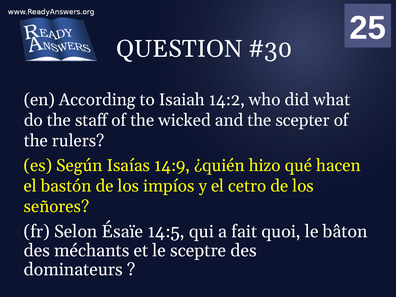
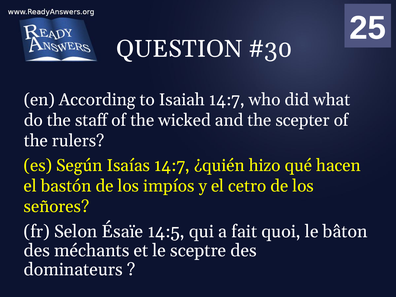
Isaiah 14:2: 14:2 -> 14:7 (227, 100)
Isaías 14:9: 14:9 -> 14:7 (172, 165)
